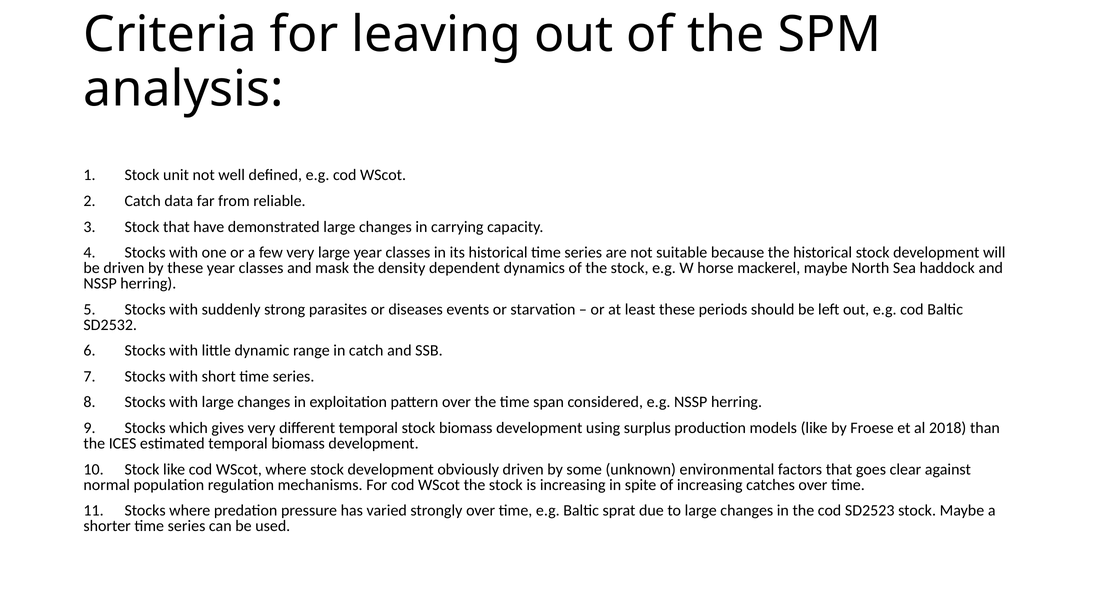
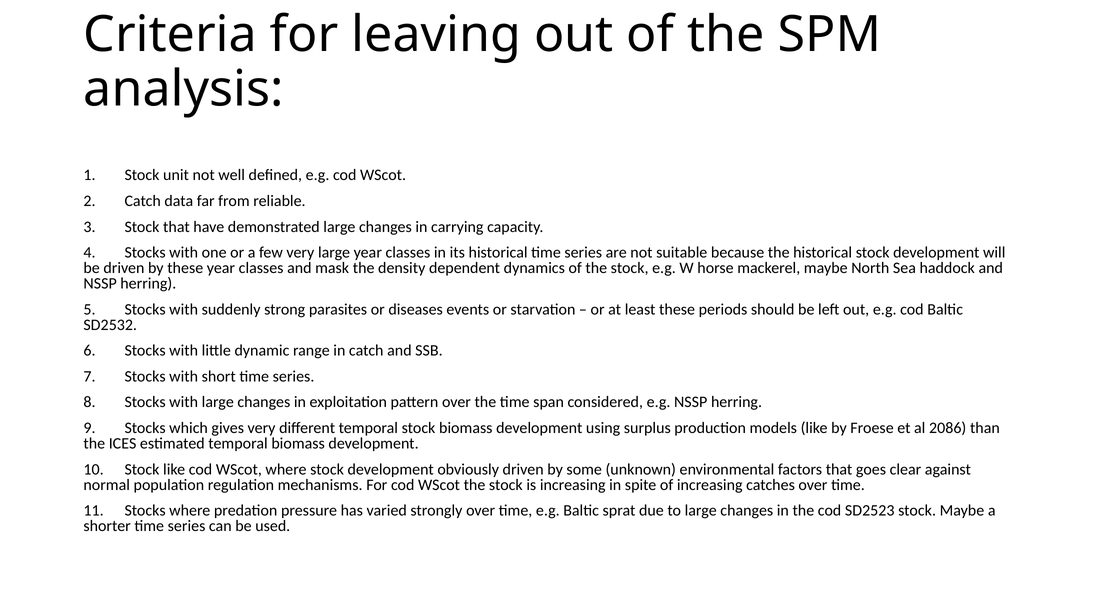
2018: 2018 -> 2086 (948, 428)
